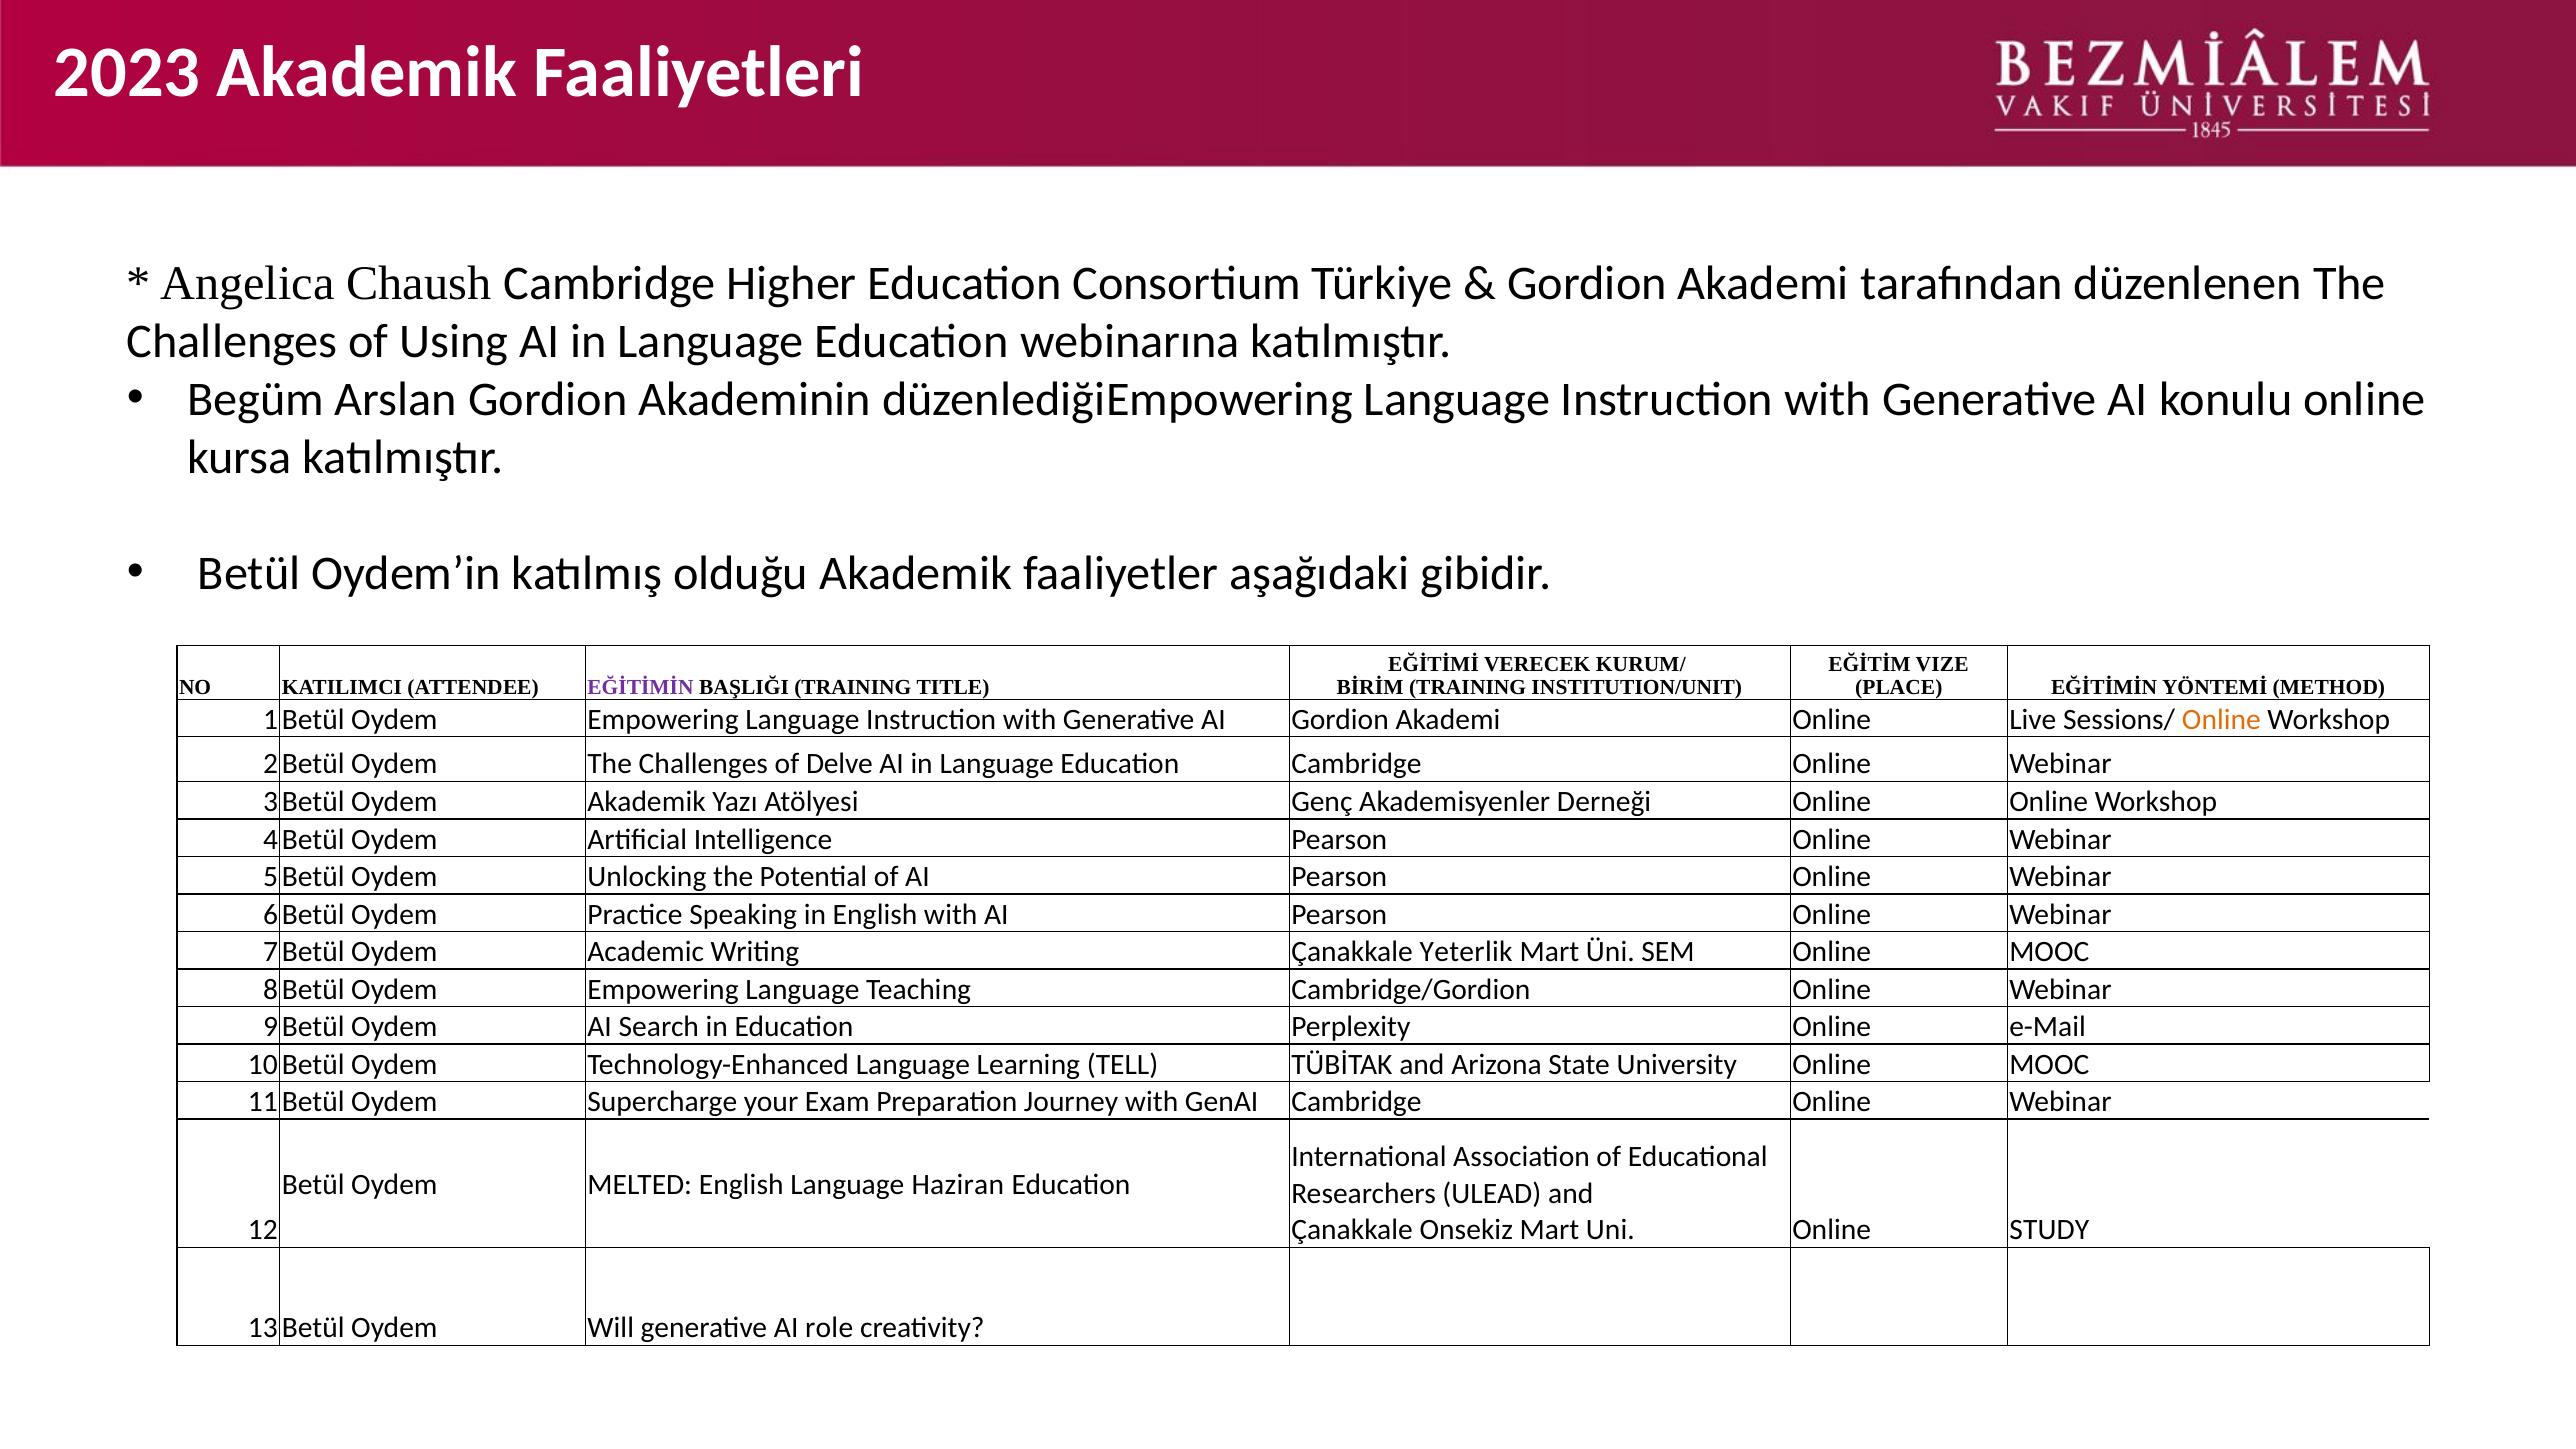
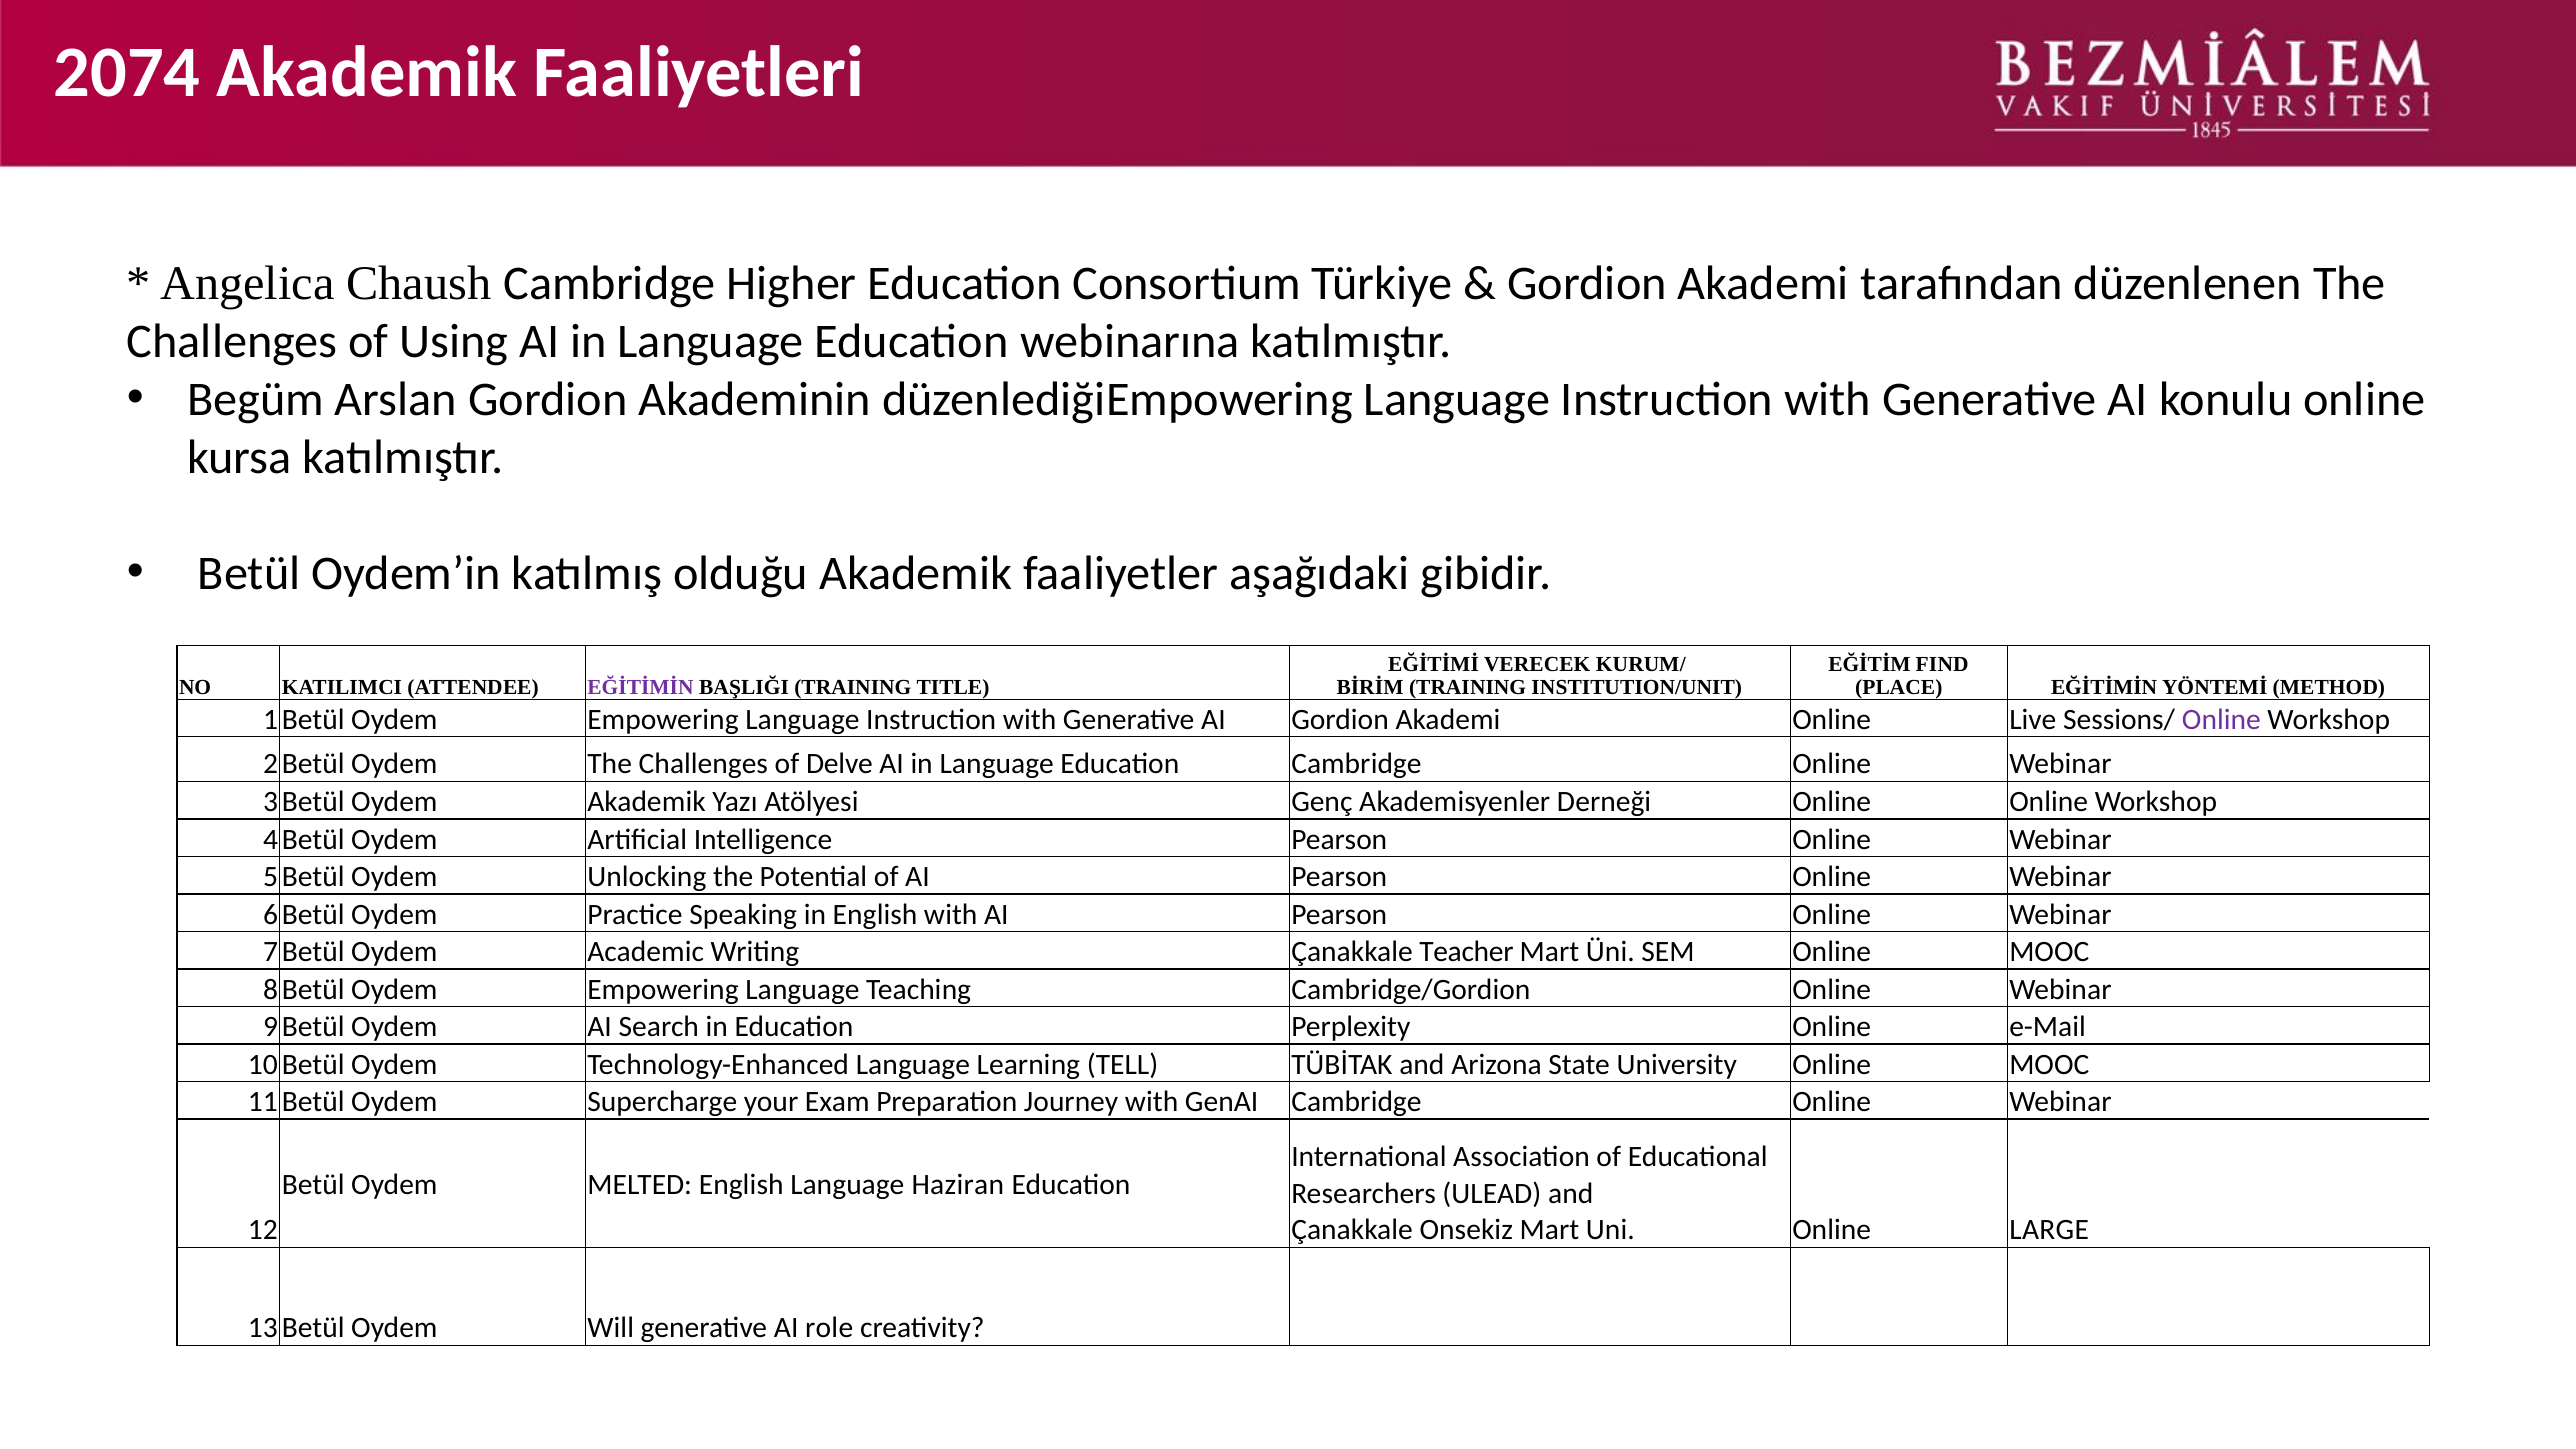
2023: 2023 -> 2074 (127, 72)
VIZE: VIZE -> FIND (1942, 664)
Online colour: orange -> purple (2221, 720)
Yeterlik: Yeterlik -> Teacher (1466, 952)
STUDY: STUDY -> LARGE (2049, 1230)
